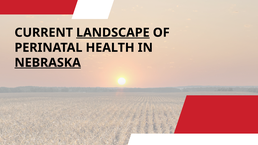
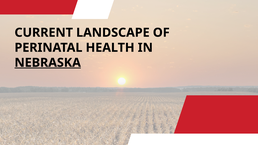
LANDSCAPE underline: present -> none (113, 33)
